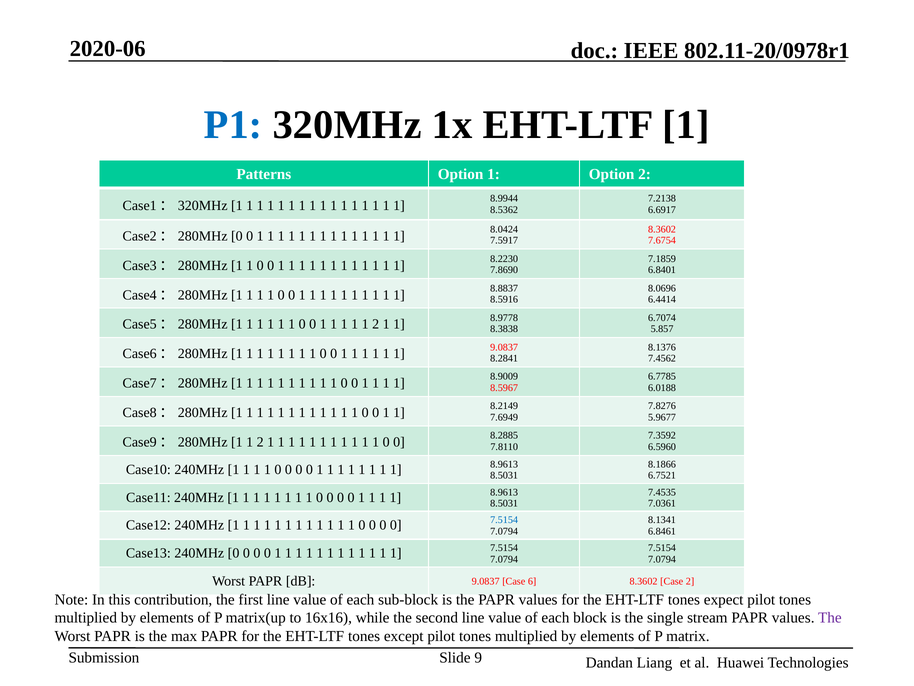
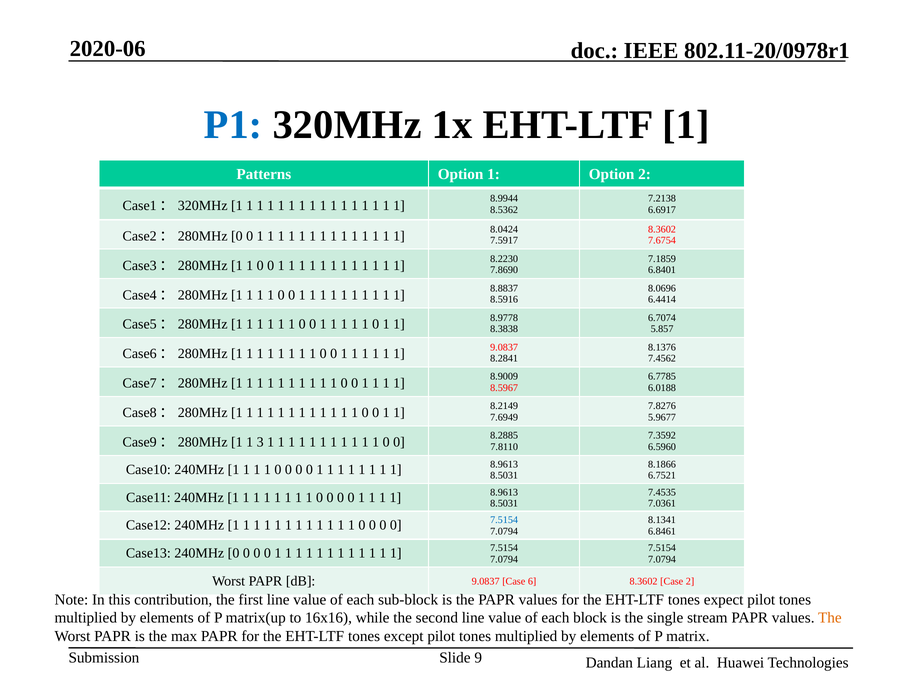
2: 2 -> 0 (376, 324)
2: 2 -> 3 (260, 442)
The colour: purple -> orange (830, 617)
